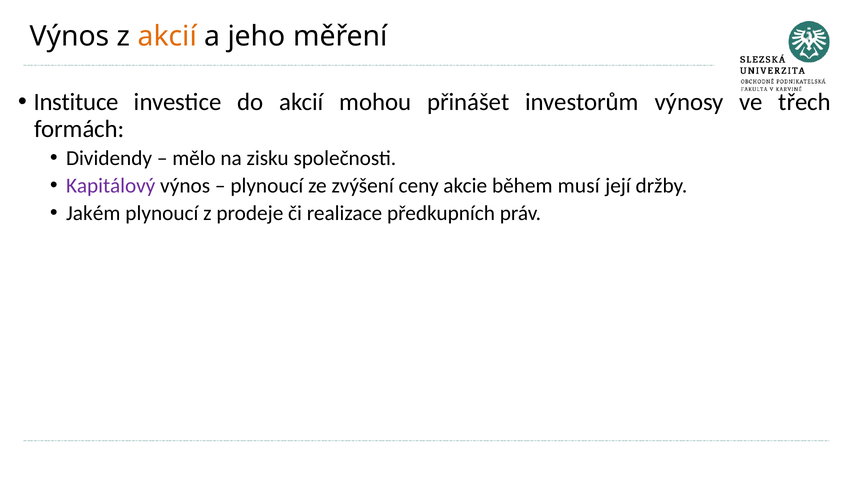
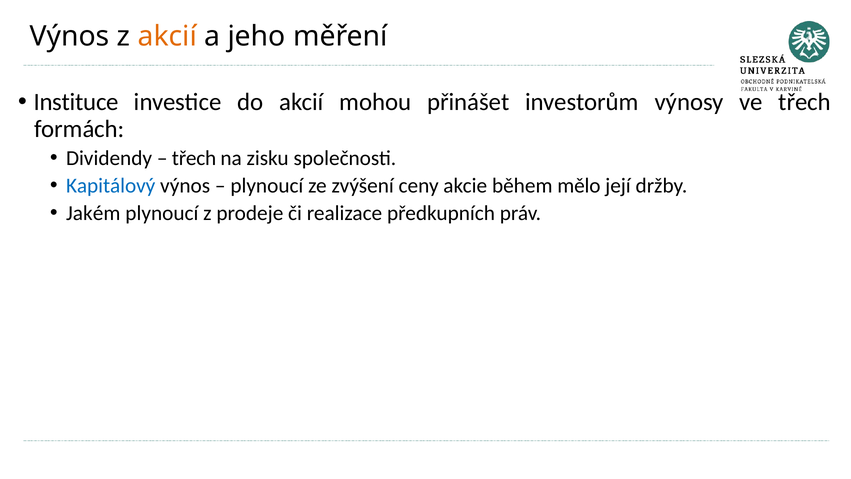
mělo: mělo -> třech (194, 158)
Kapitálový colour: purple -> blue (111, 186)
musí: musí -> mělo (579, 186)
